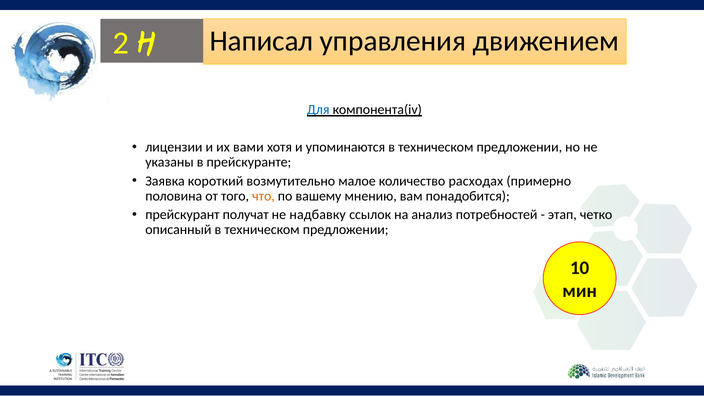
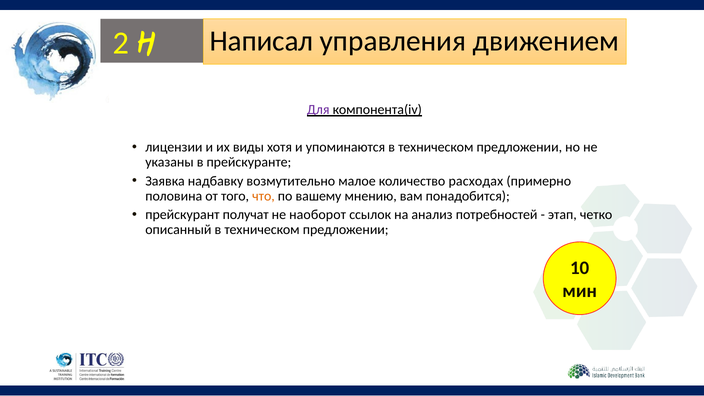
Для colour: blue -> purple (318, 110)
вами: вами -> виды (248, 147)
короткий: короткий -> надбавку (216, 181)
надбавку: надбавку -> наоборот (318, 215)
